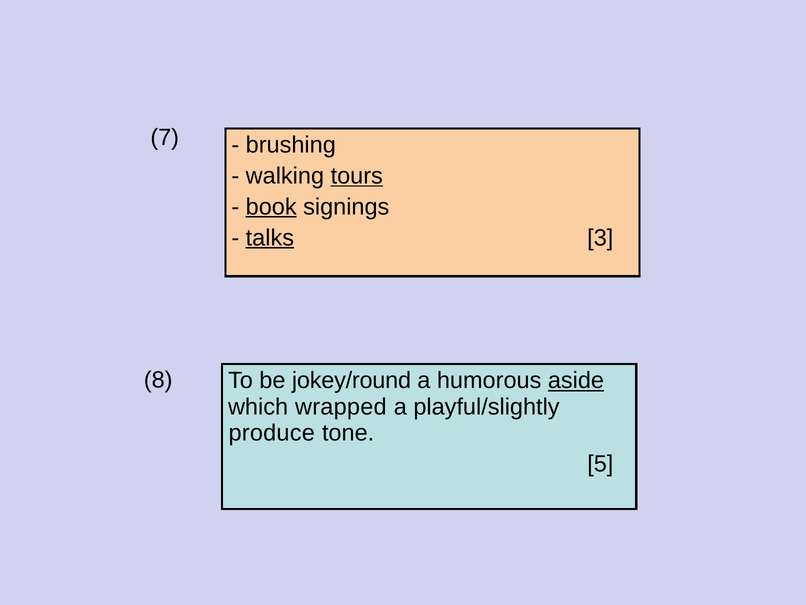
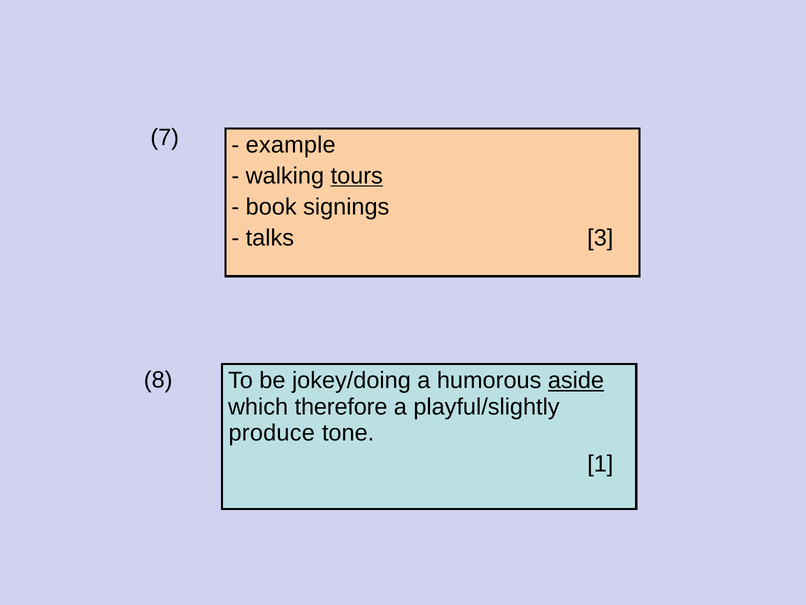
brushing: brushing -> example (291, 145)
book underline: present -> none (271, 207)
talks underline: present -> none (270, 238)
jokey/round: jokey/round -> jokey/doing (351, 380)
wrapped: wrapped -> therefore (341, 407)
5: 5 -> 1 (600, 464)
